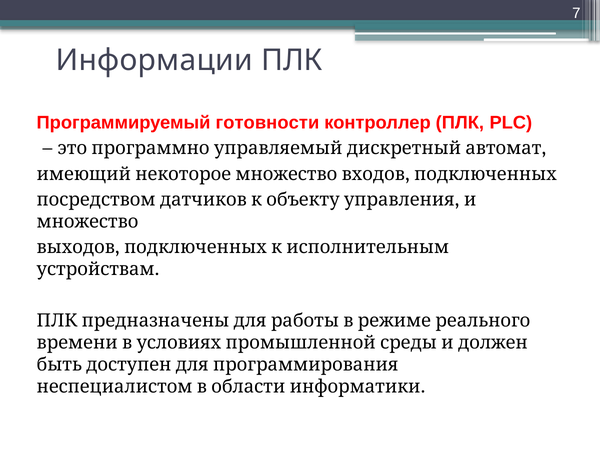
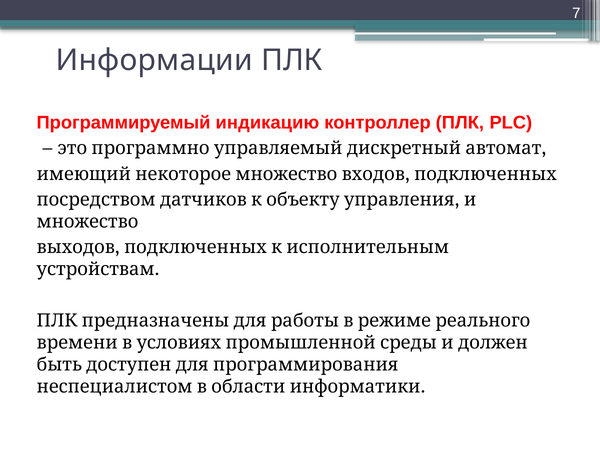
готовности: готовности -> индикацию (267, 123)
